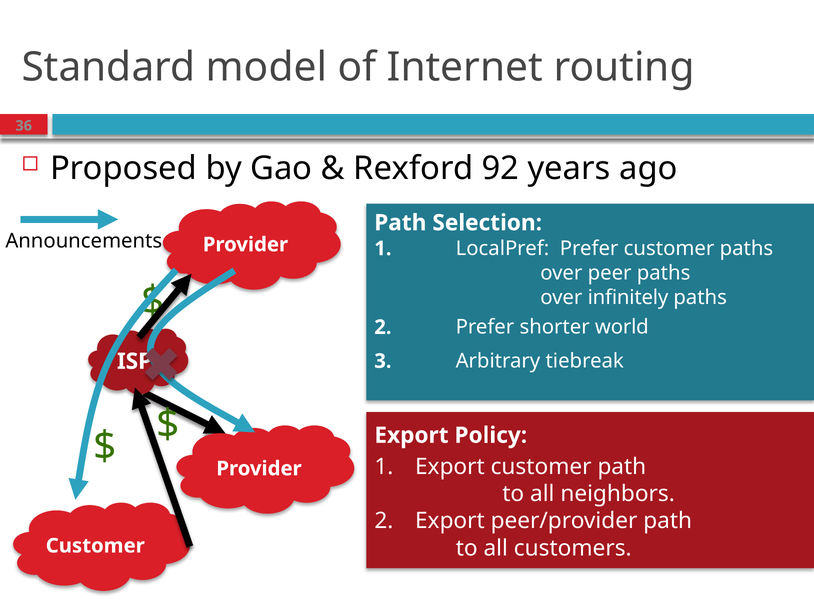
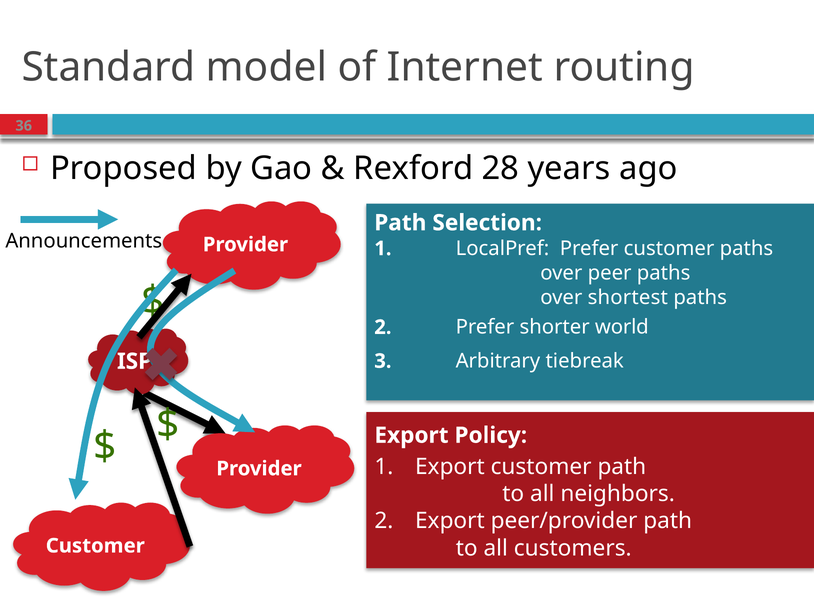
92: 92 -> 28 (500, 168)
infinitely: infinitely -> shortest (628, 297)
